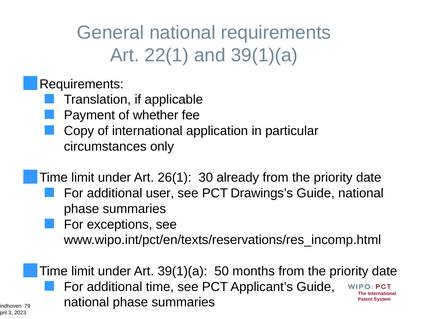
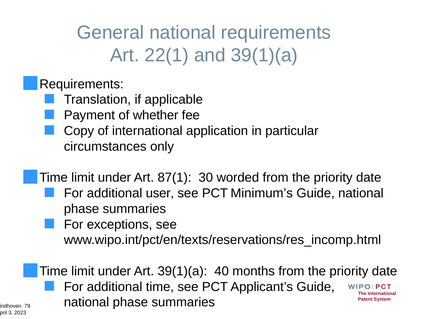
26(1: 26(1 -> 87(1 (175, 177)
already: already -> worded (238, 177)
Drawings’s: Drawings’s -> Minimum’s (262, 193)
50: 50 -> 40 (222, 271)
